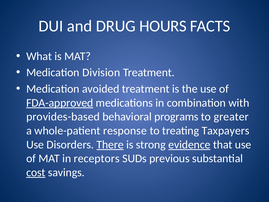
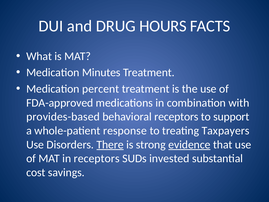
Division: Division -> Minutes (101, 72)
avoided: avoided -> percent (101, 89)
FDA-approved underline: present -> none (60, 103)
behavioral programs: programs -> receptors (176, 117)
greater: greater -> support (231, 117)
previous: previous -> invested (169, 158)
cost underline: present -> none (36, 172)
